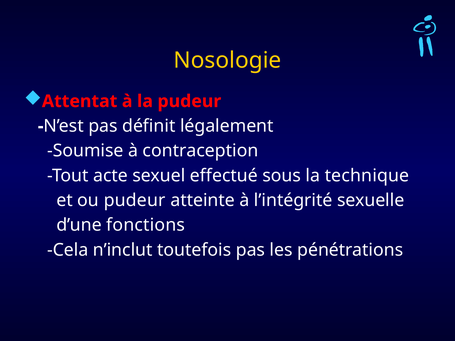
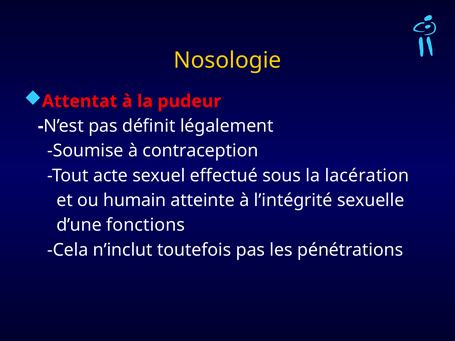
technique: technique -> lacération (367, 176)
ou pudeur: pudeur -> humain (135, 201)
